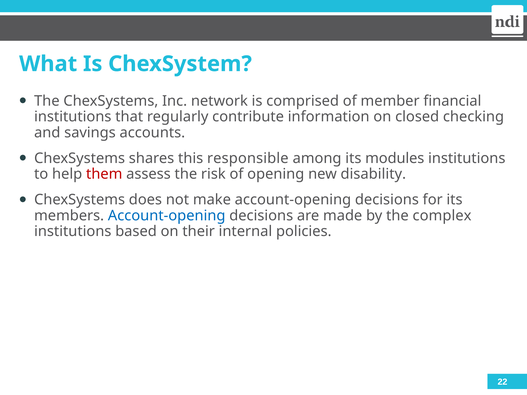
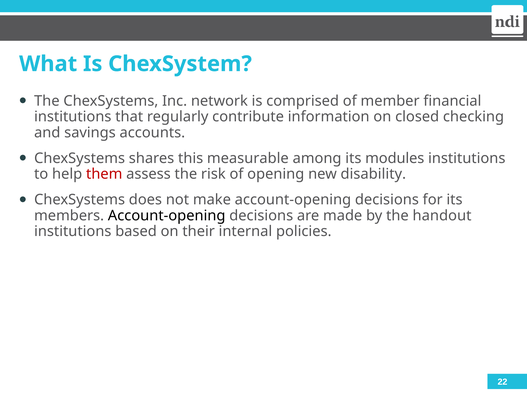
responsible: responsible -> measurable (248, 158)
Account-opening colour: blue -> black (167, 216)
complex: complex -> handout (442, 216)
